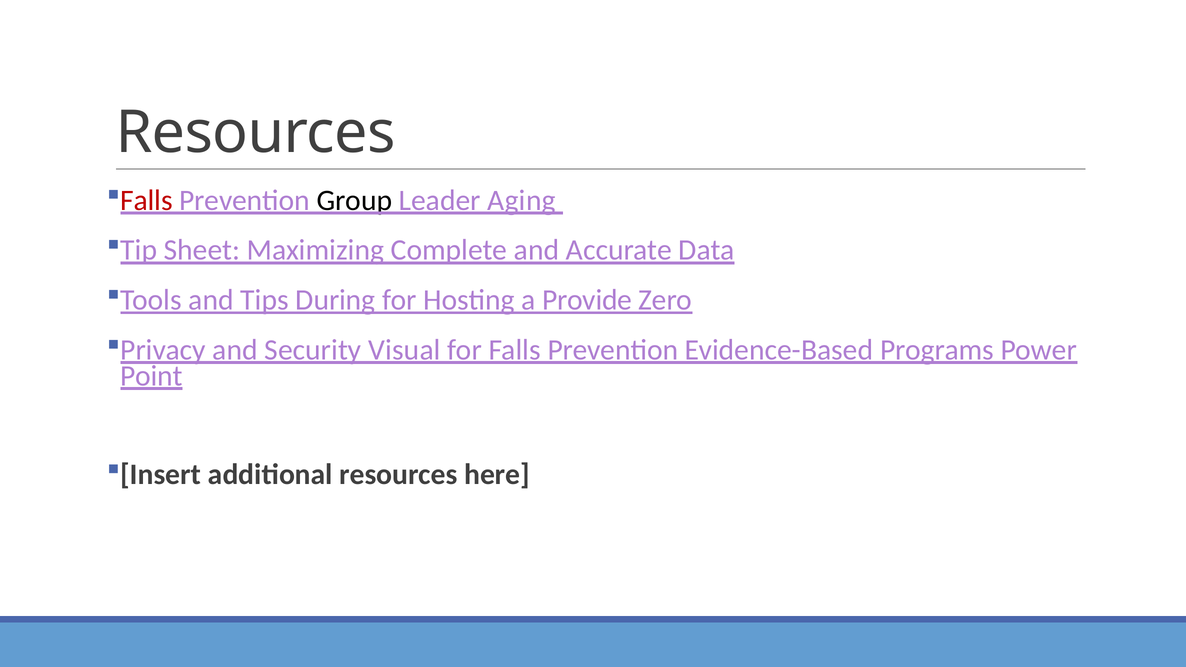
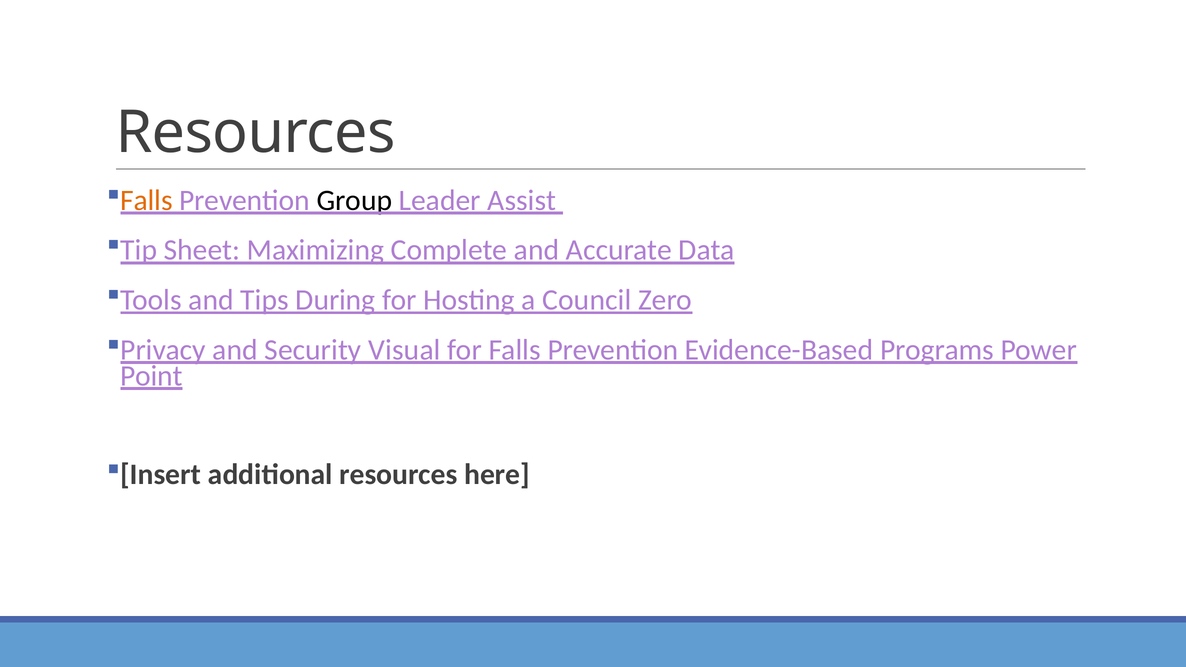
Falls colour: red -> orange (146, 200)
Aging: Aging -> Assist (522, 200)
Provide: Provide -> Council (587, 300)
